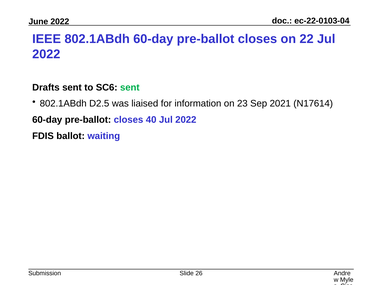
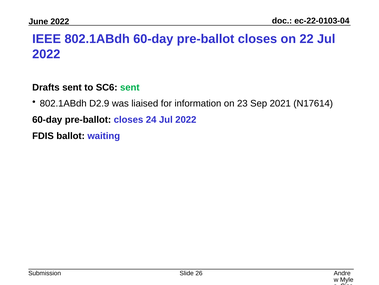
D2.5: D2.5 -> D2.9 (99, 103)
40: 40 -> 24 (151, 119)
